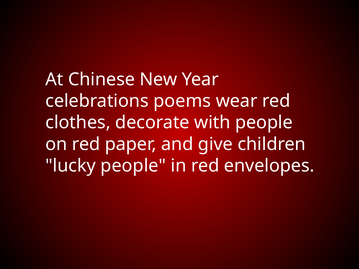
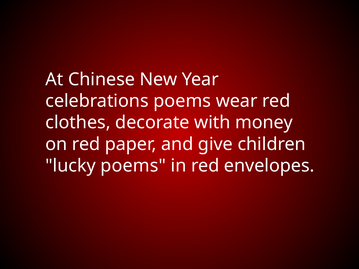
with people: people -> money (264, 123)
lucky people: people -> poems (133, 166)
